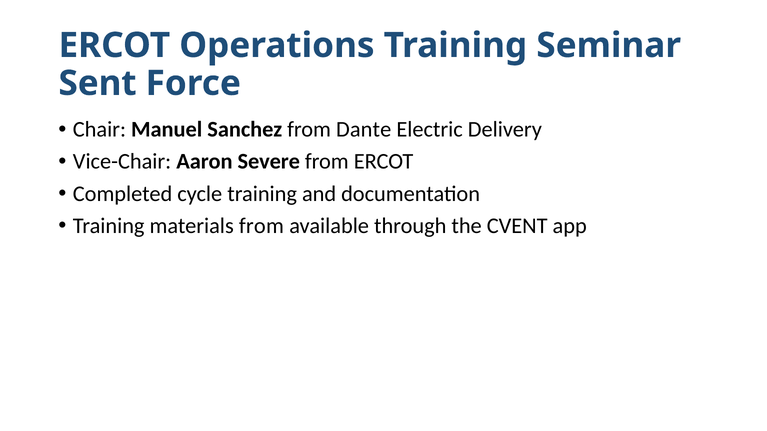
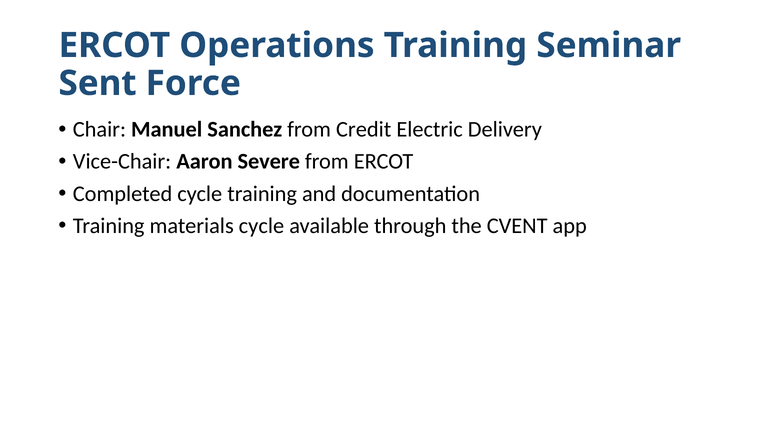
Dante: Dante -> Credit (364, 130)
materials from: from -> cycle (261, 226)
